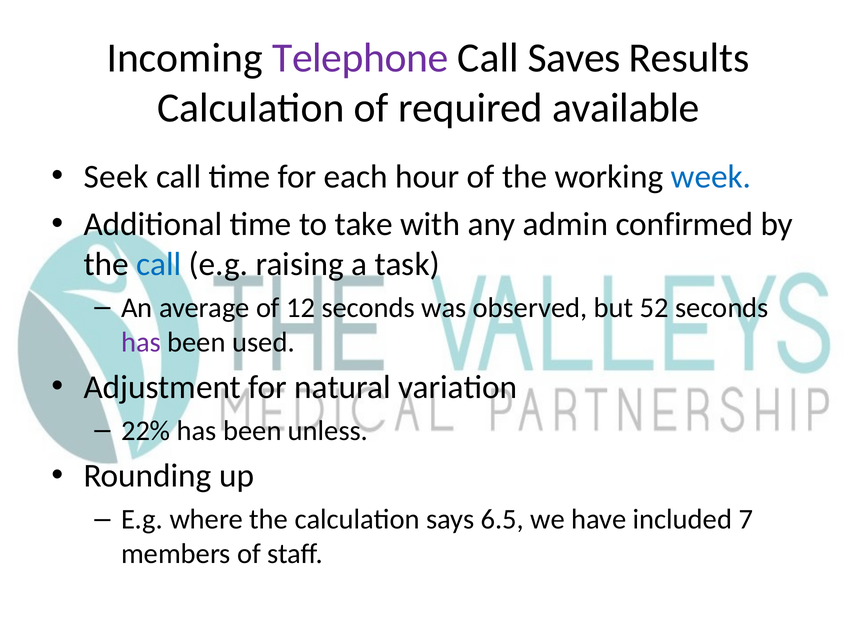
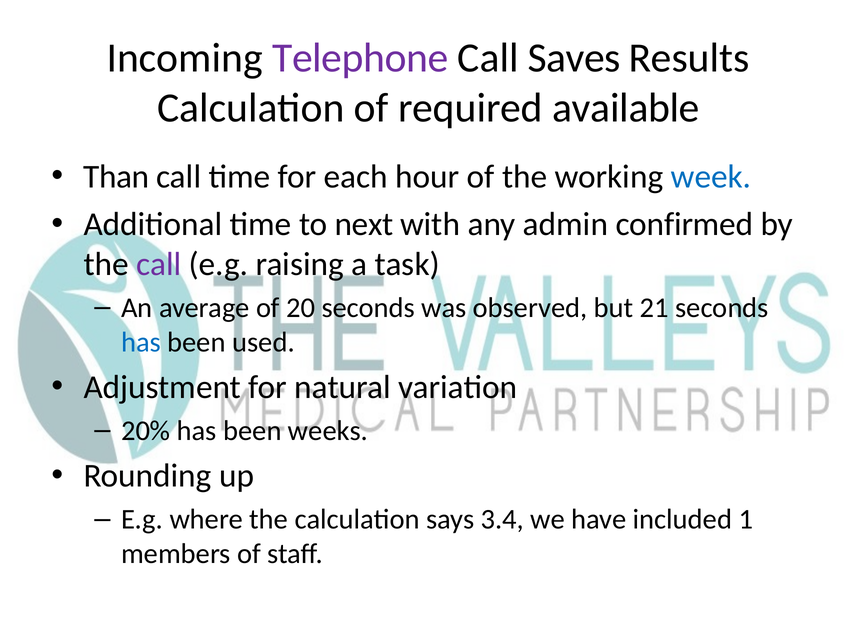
Seek: Seek -> Than (116, 177)
take: take -> next (364, 224)
call colour: blue -> purple (159, 264)
12: 12 -> 20 (301, 308)
52: 52 -> 21 (654, 308)
has colour: purple -> blue (141, 342)
22%: 22% -> 20% (146, 431)
unless: unless -> weeks (328, 431)
6.5: 6.5 -> 3.4 (502, 519)
7: 7 -> 1 (746, 519)
